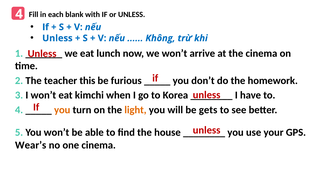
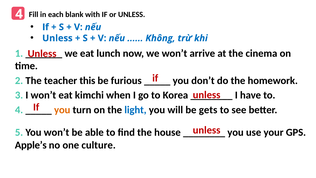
light colour: orange -> blue (135, 110)
Wear’s: Wear’s -> Apple’s (31, 145)
one cinema: cinema -> culture (99, 145)
